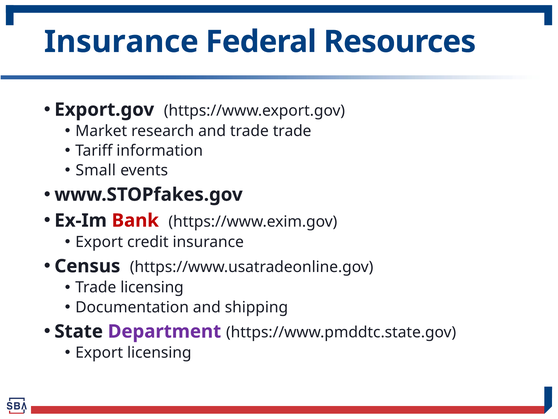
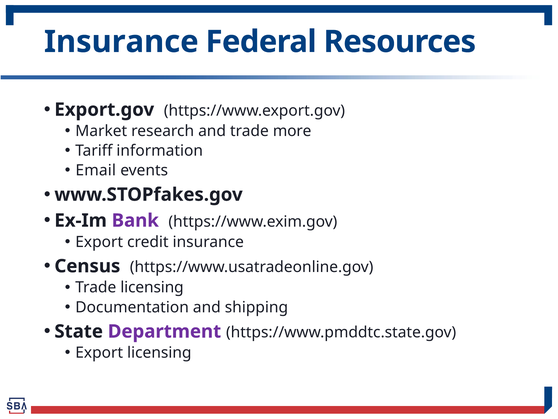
trade trade: trade -> more (292, 131)
Small: Small -> Email (96, 170)
Bank colour: red -> purple (135, 220)
